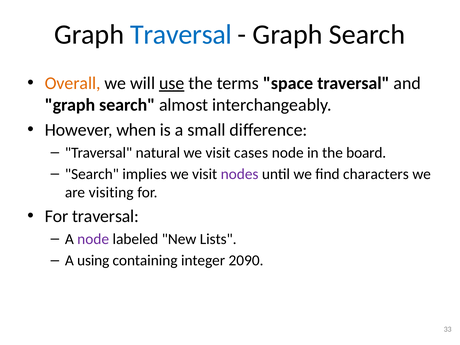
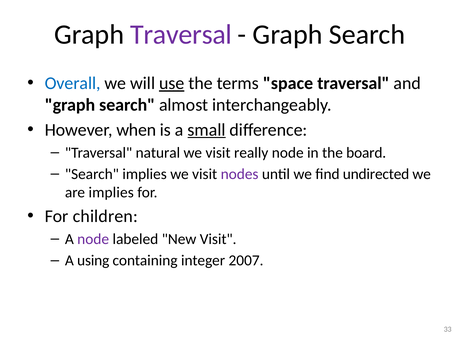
Traversal colour: blue -> purple (181, 35)
Overall colour: orange -> blue (73, 83)
small underline: none -> present (207, 130)
cases: cases -> really (251, 153)
characters: characters -> undirected (376, 174)
are visiting: visiting -> implies (111, 193)
For traversal: traversal -> children (105, 216)
New Lists: Lists -> Visit (218, 239)
2090: 2090 -> 2007 (246, 261)
